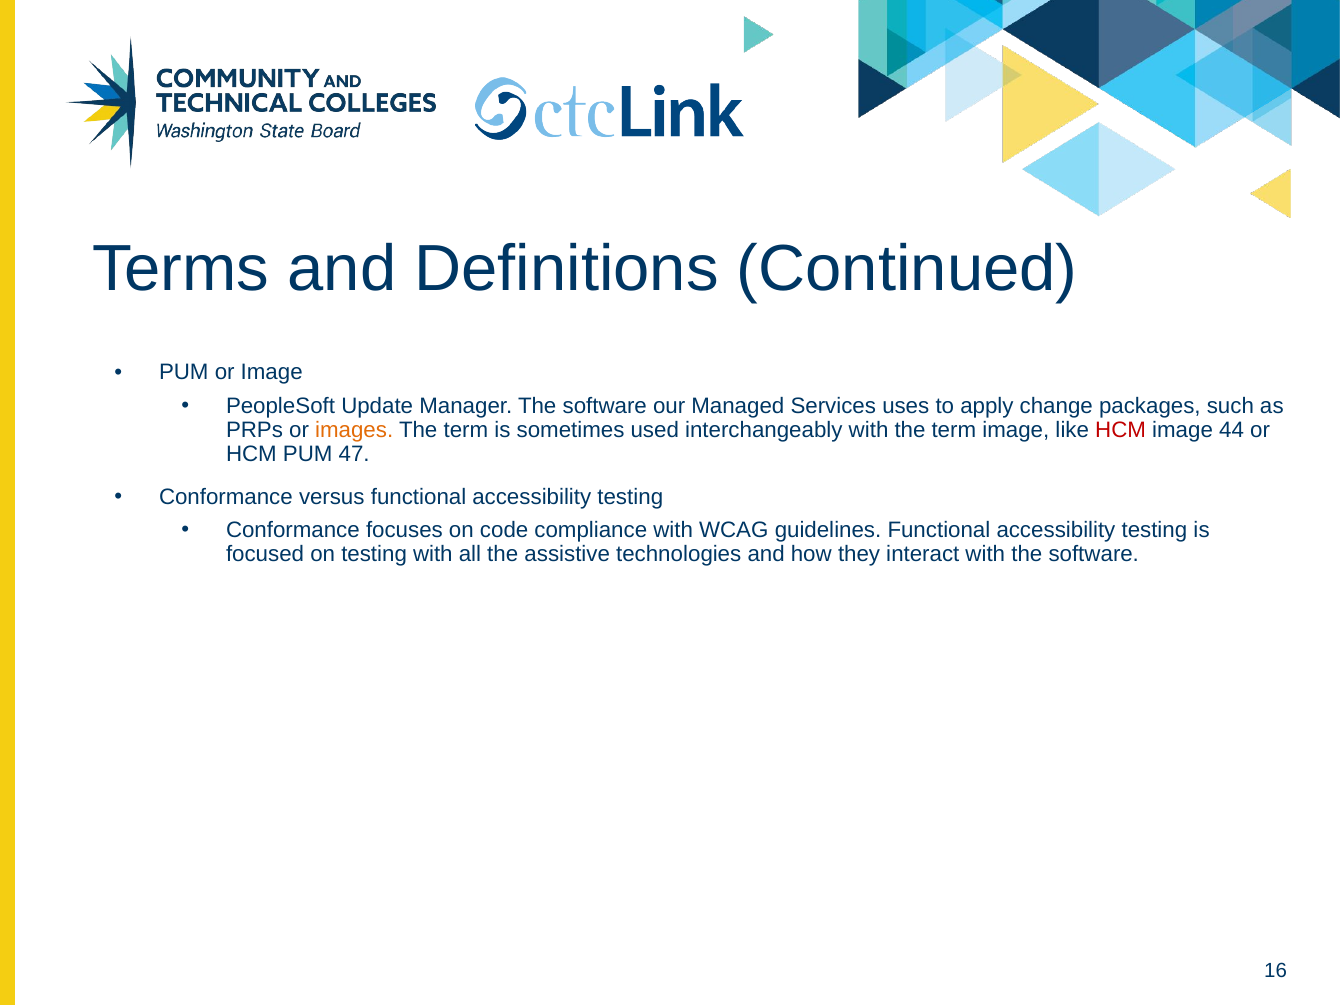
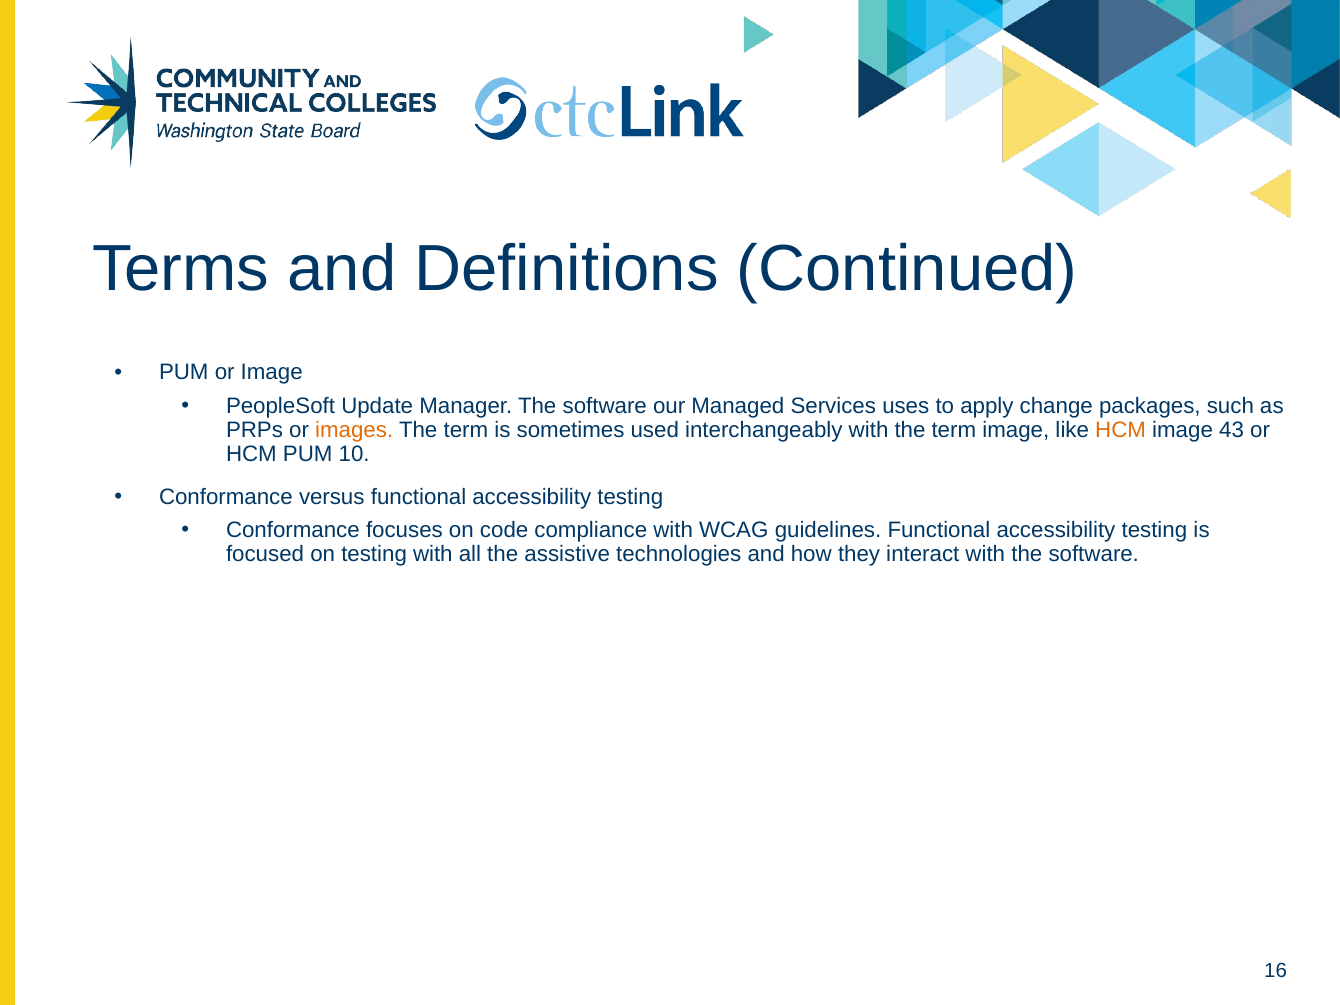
HCM colour: red -> orange (1121, 430)
44: 44 -> 43 (1232, 430)
47: 47 -> 10 (354, 454)
